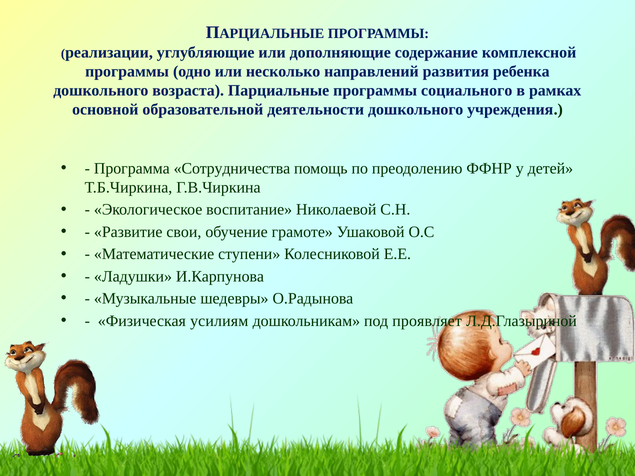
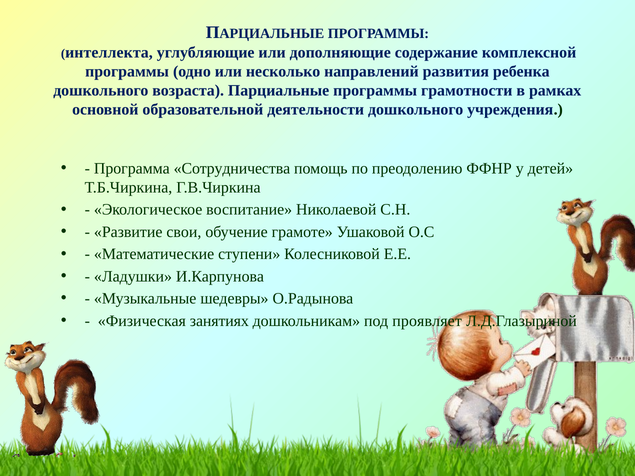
реализации: реализации -> интеллекта (109, 52)
социального: социального -> грамотности (467, 91)
усилиям: усилиям -> занятиях (219, 321)
